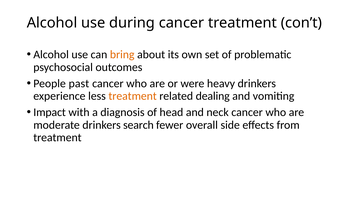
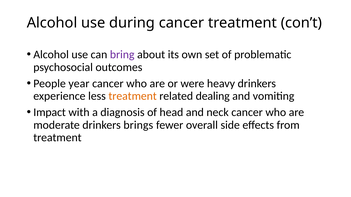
bring colour: orange -> purple (122, 55)
past: past -> year (79, 84)
search: search -> brings (138, 125)
